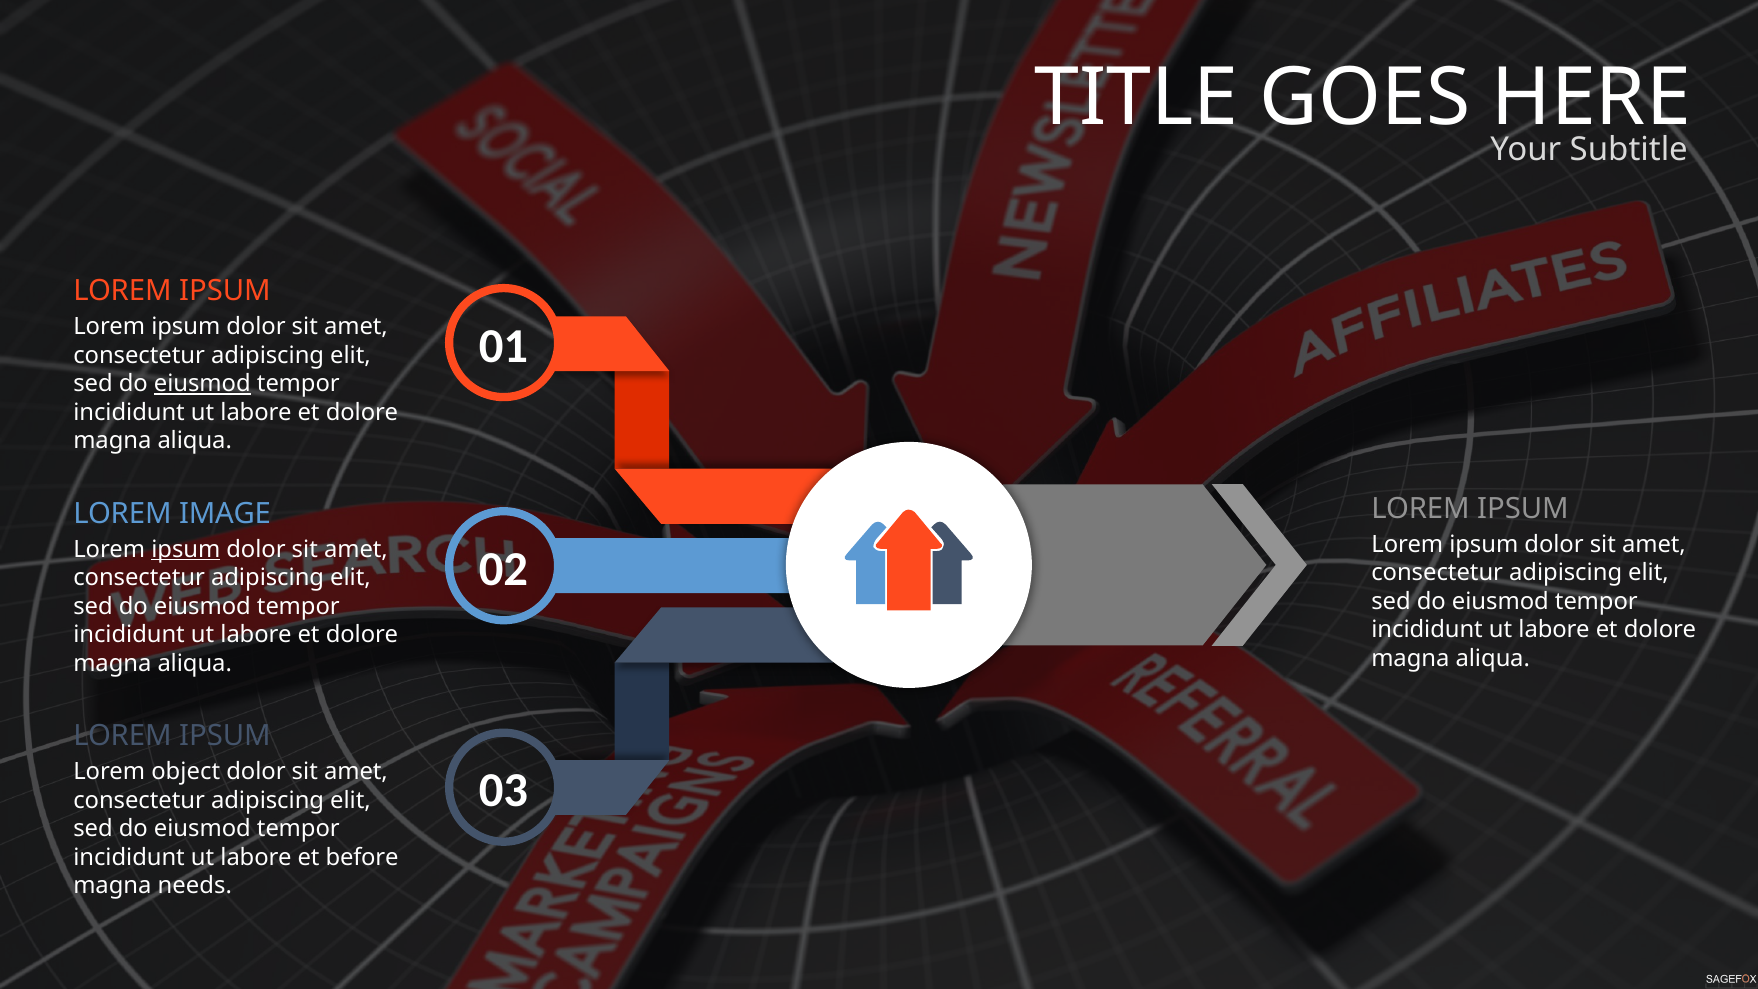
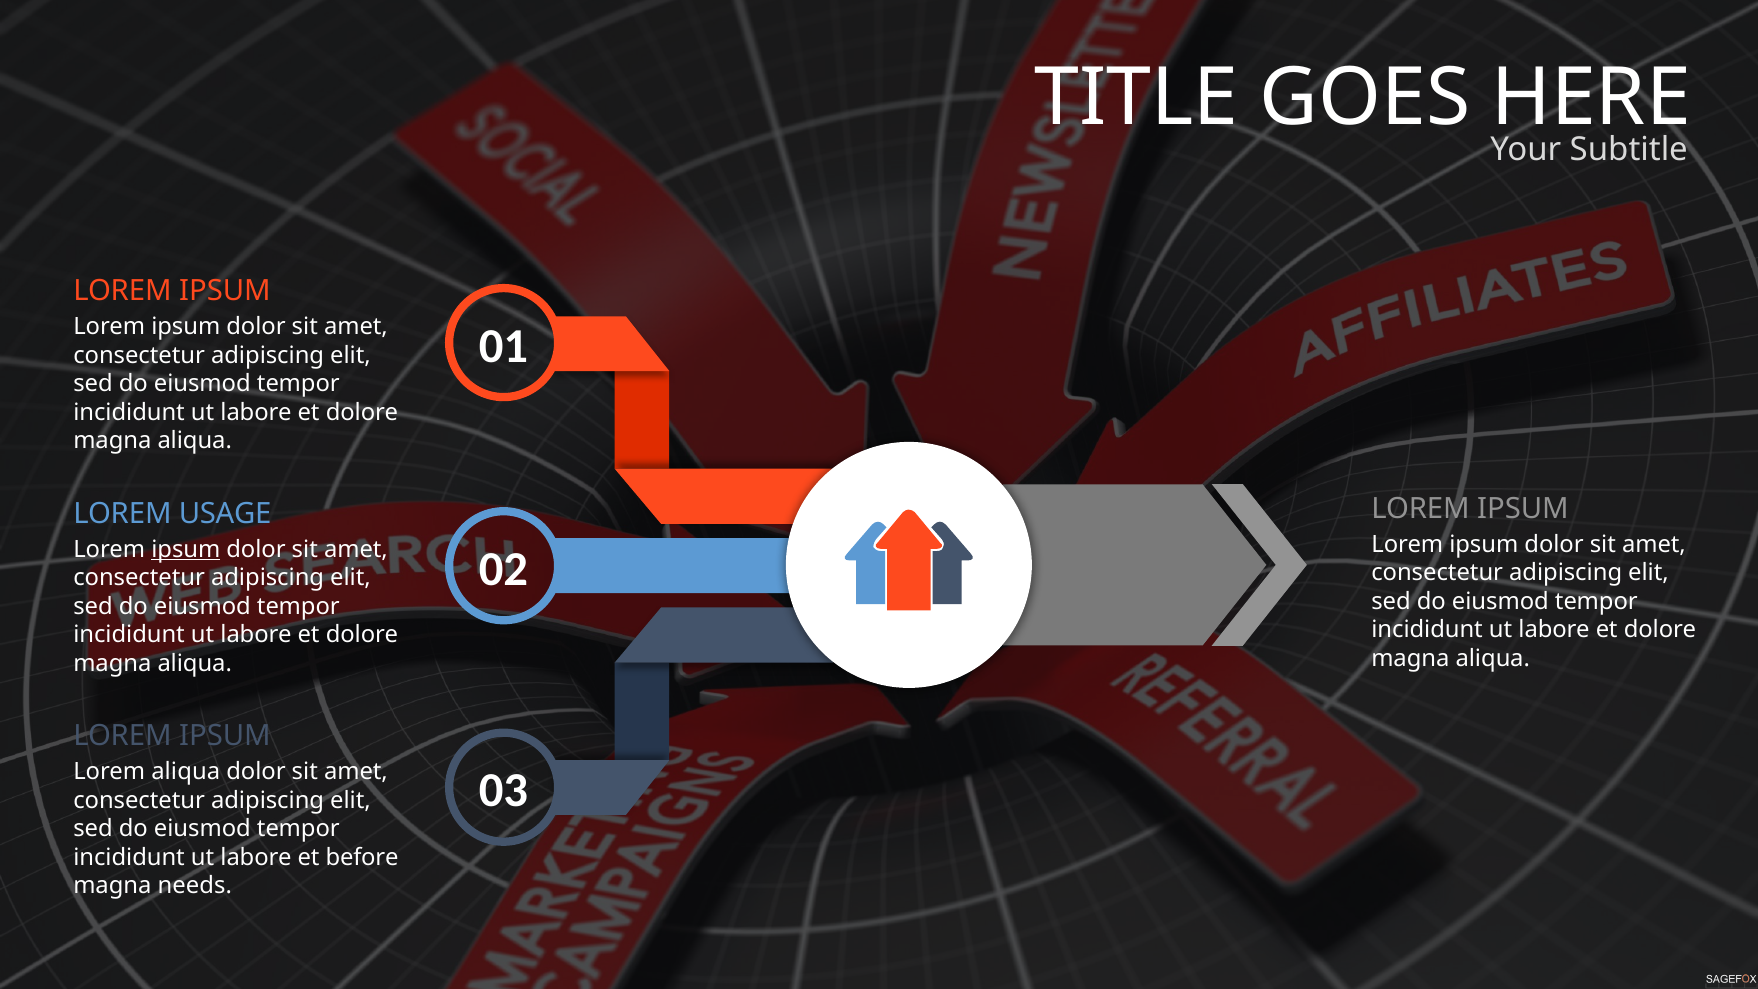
eiusmod underline: present -> none (202, 384)
IMAGE: IMAGE -> USAGE (225, 513)
Lorem object: object -> aliqua (186, 771)
